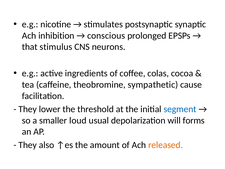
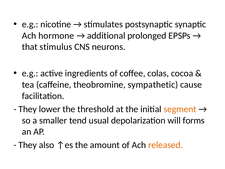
inhibition: inhibition -> hormone (56, 36)
conscious: conscious -> additional (106, 36)
segment colour: blue -> orange (180, 109)
loud: loud -> tend (78, 120)
